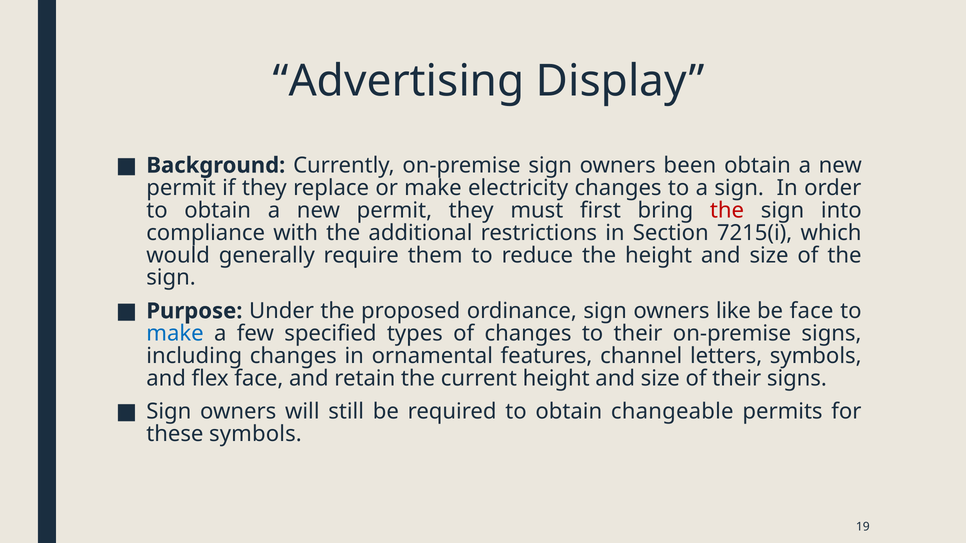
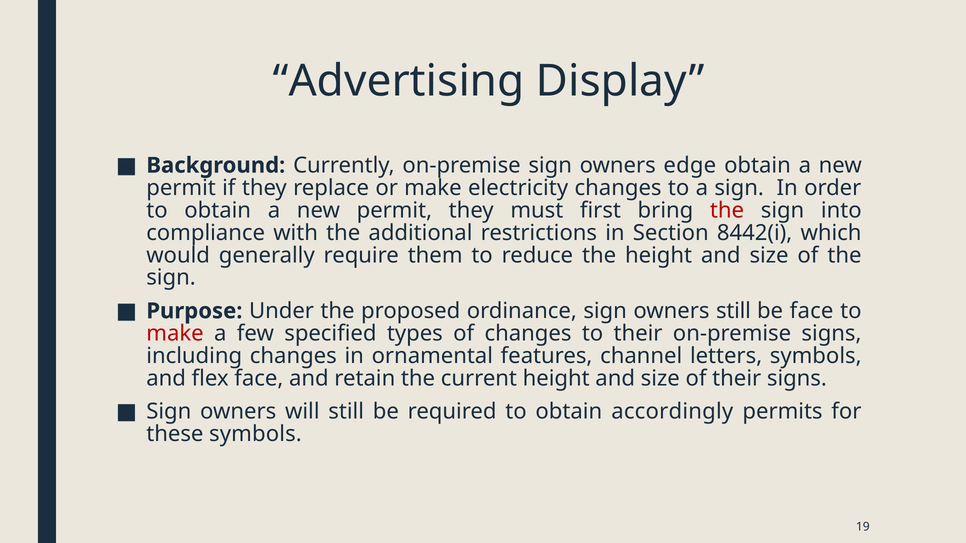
been: been -> edge (690, 165)
7215(i: 7215(i -> 8442(i (755, 233)
owners like: like -> still (733, 311)
make colour: blue -> red (175, 334)
changeable: changeable -> accordingly (672, 412)
